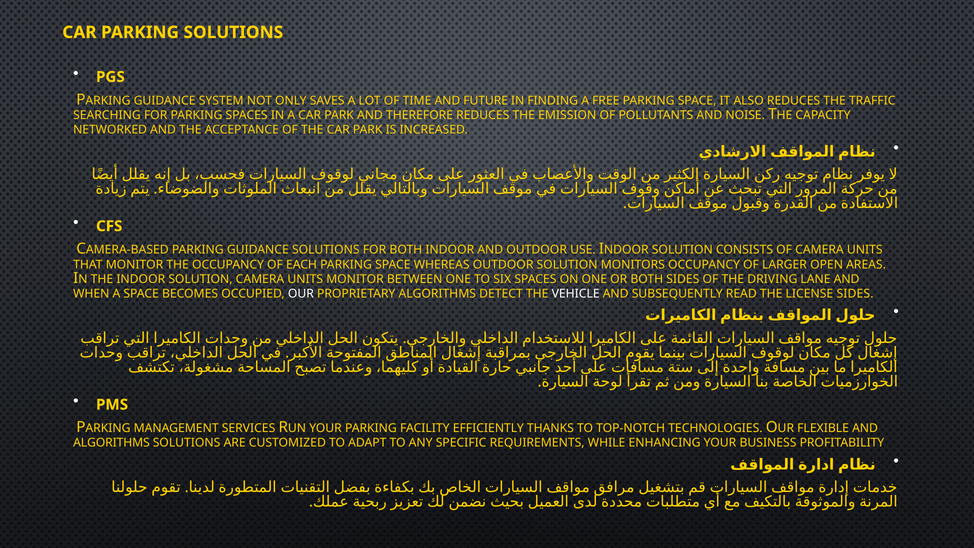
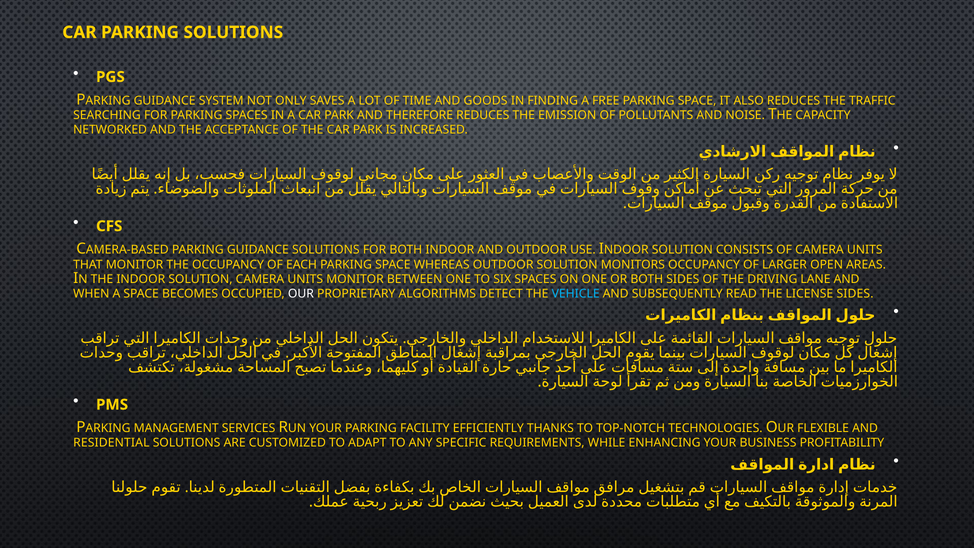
FUTURE: FUTURE -> GOODS (486, 101)
VEHICLE colour: white -> light blue (576, 294)
ALGORITHMS: ALGORITHMS -> RESIDENTIAL (111, 443)
